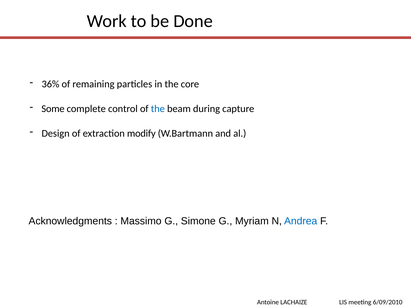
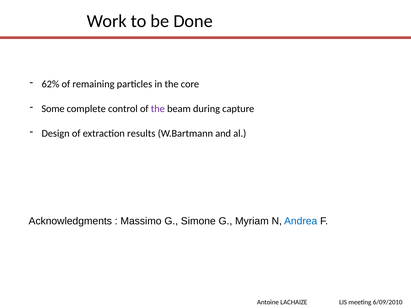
36%: 36% -> 62% (50, 84)
the colour: blue -> purple (158, 109)
modify: modify -> results (141, 134)
